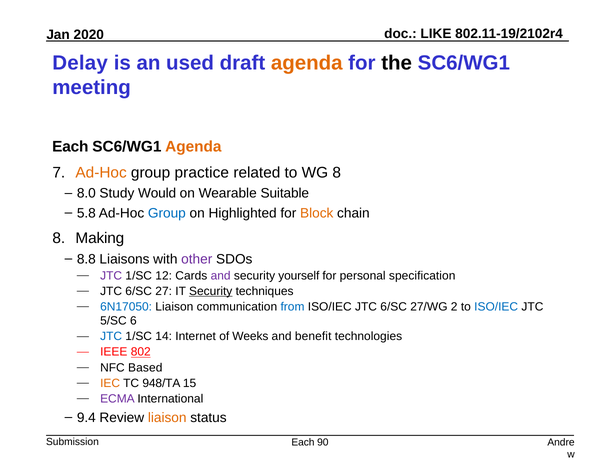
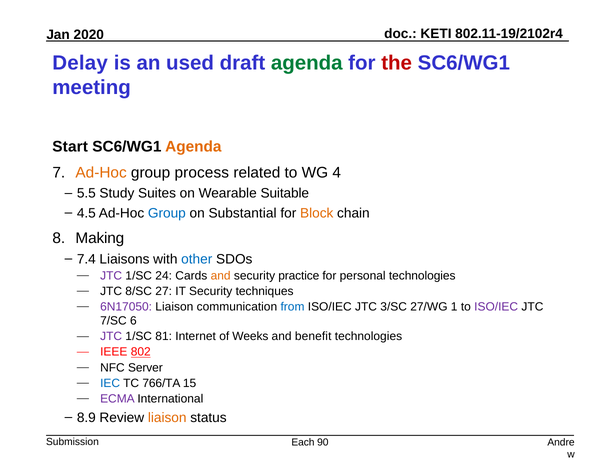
LIKE: LIKE -> KETI (436, 34)
agenda colour: orange -> green (307, 63)
the colour: black -> red (397, 63)
Each: Each -> Start (70, 147)
practice: practice -> process (202, 173)
WG 8: 8 -> 4 (337, 173)
8.0: 8.0 -> 5.5 (86, 194)
Would: Would -> Suites (157, 194)
5.8: 5.8 -> 4.5 (86, 213)
Highlighted: Highlighted -> Substantial (243, 213)
8.8: 8.8 -> 7.4 (86, 259)
other colour: purple -> blue (197, 259)
12: 12 -> 24 (164, 276)
and colour: purple -> orange (221, 276)
yourself: yourself -> practice (299, 276)
personal specification: specification -> technologies (422, 276)
6/SC: 6/SC -> 8/SC (139, 291)
Security underline: present -> none (211, 291)
6N17050 colour: blue -> purple (126, 307)
ISO/IEC JTC 6/SC: 6/SC -> 3/SC (394, 307)
2: 2 -> 1 (454, 307)
ISO/IEC colour: blue -> purple (496, 307)
5/SC: 5/SC -> 7/SC (113, 321)
JTC colour: blue -> purple (111, 337)
14: 14 -> 81 (164, 337)
Based: Based -> Server (145, 368)
IEC colour: orange -> blue (110, 383)
948/TA: 948/TA -> 766/TA (161, 383)
9.4: 9.4 -> 8.9 (86, 418)
